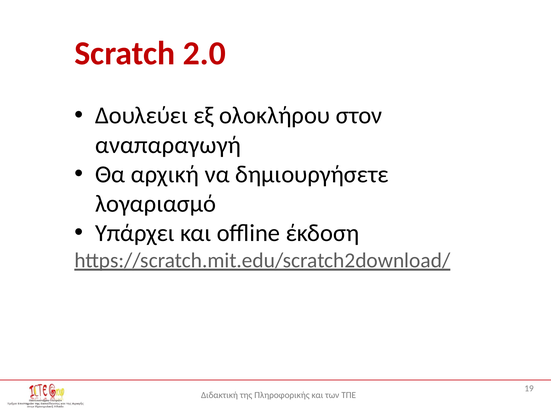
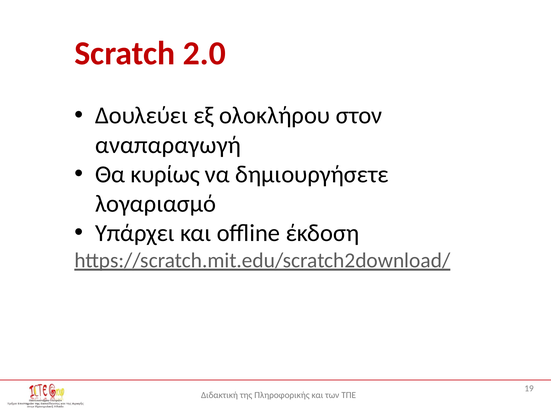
αρχική: αρχική -> κυρίως (165, 174)
